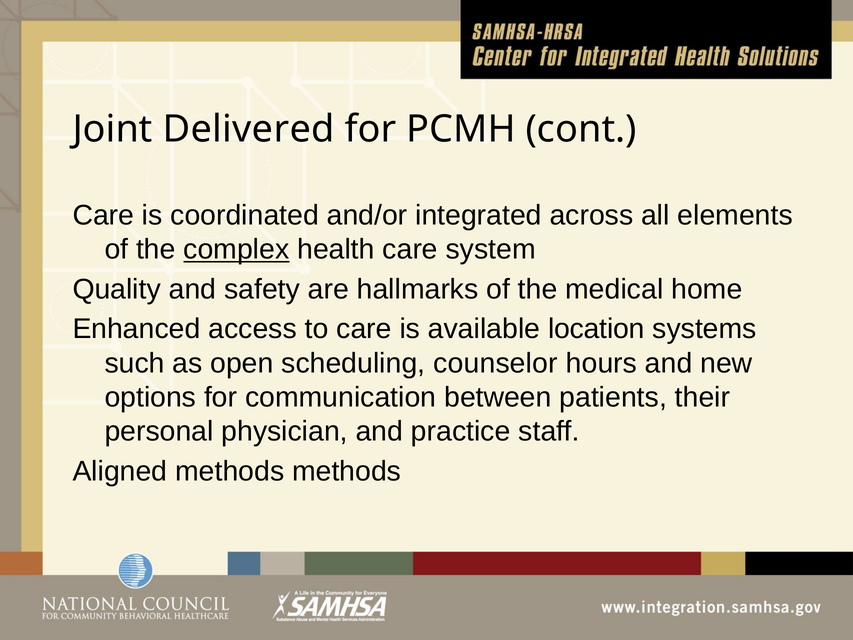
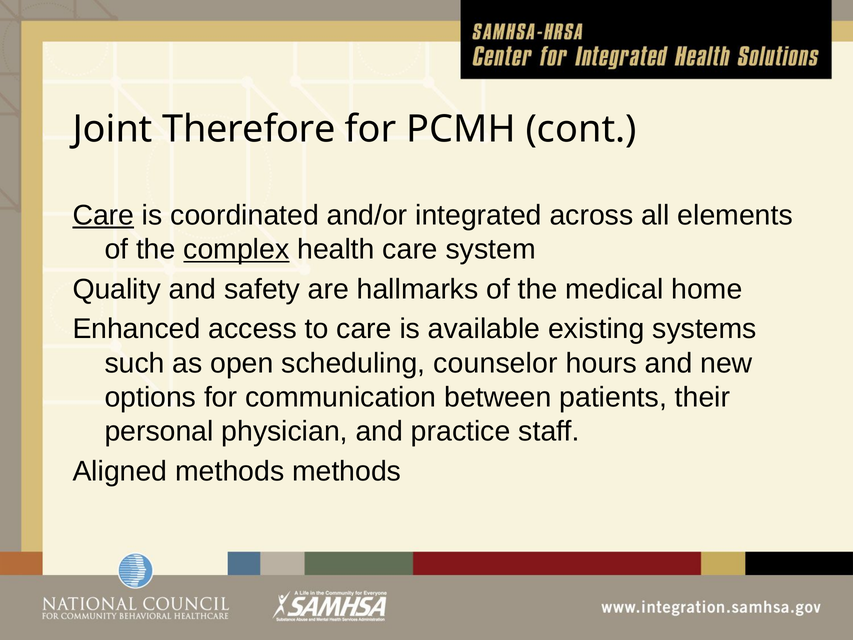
Delivered: Delivered -> Therefore (249, 129)
Care underline: none -> present (103, 215)
location: location -> existing (596, 329)
